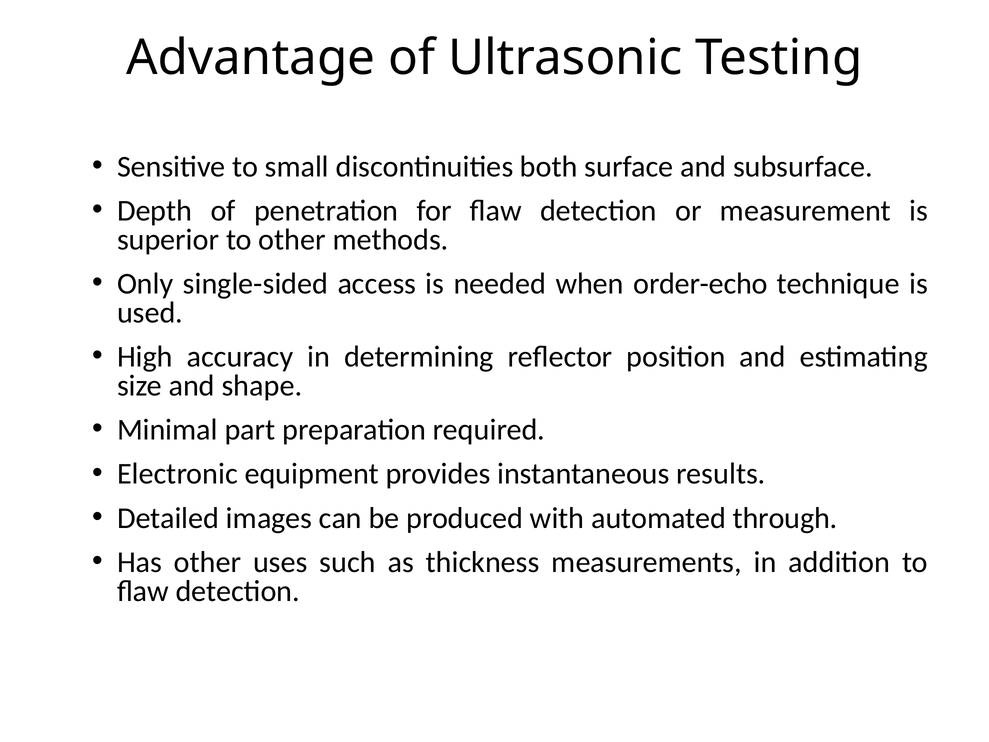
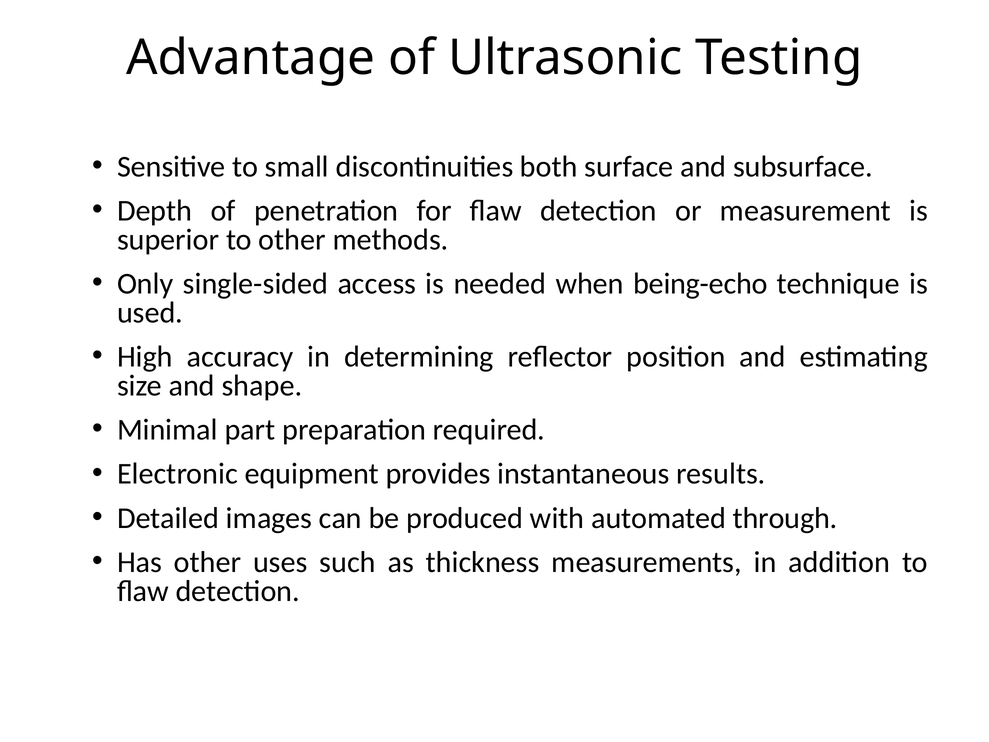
order-echo: order-echo -> being-echo (700, 284)
